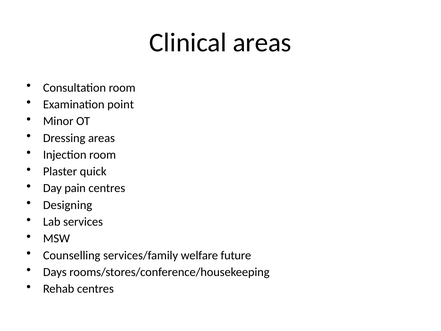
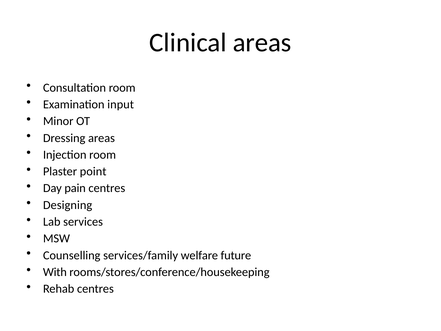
point: point -> input (121, 104)
quick: quick -> point (93, 171)
Days: Days -> With (55, 272)
